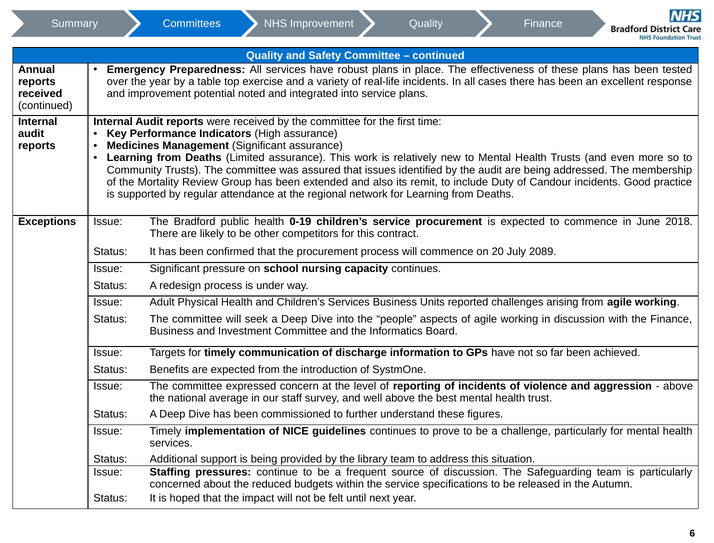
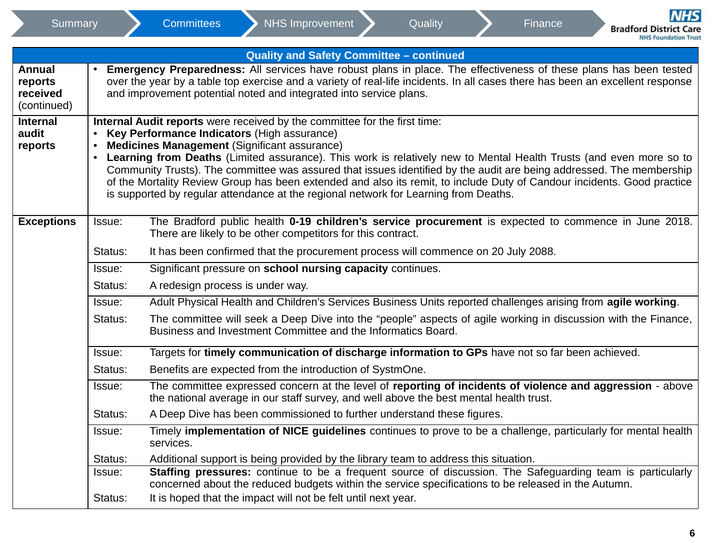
2089: 2089 -> 2088 (543, 252)
